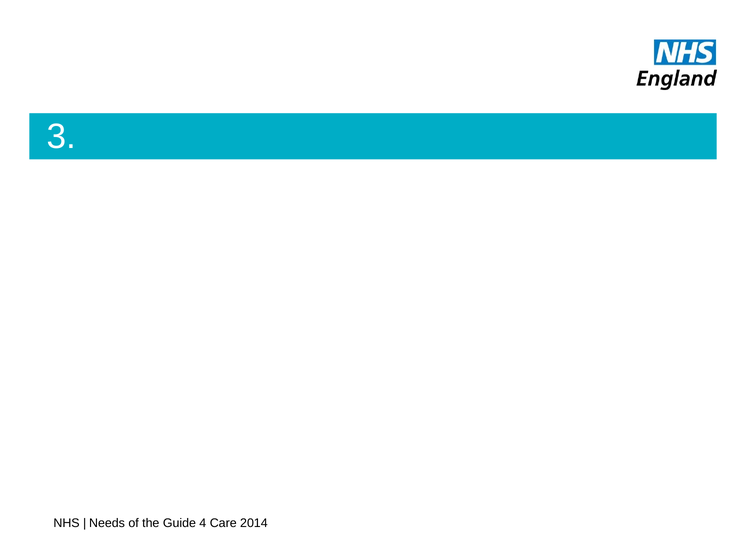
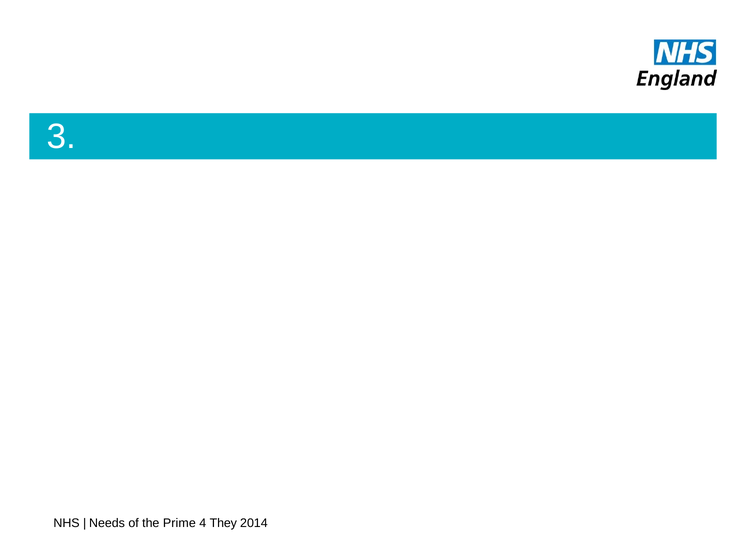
Guide: Guide -> Prime (179, 523)
Care: Care -> They (223, 523)
